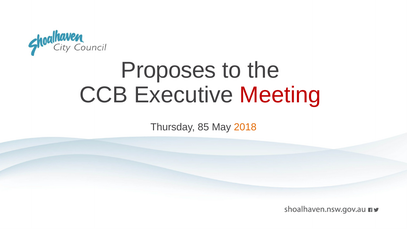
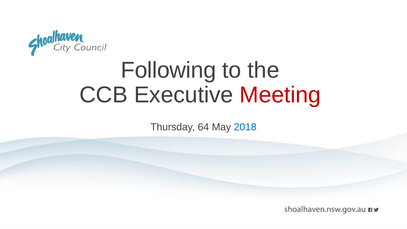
Proposes: Proposes -> Following (169, 70)
85: 85 -> 64 (203, 127)
2018 colour: orange -> blue (245, 127)
